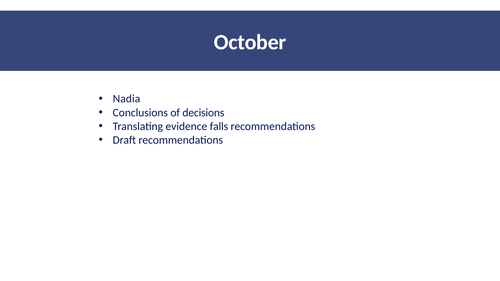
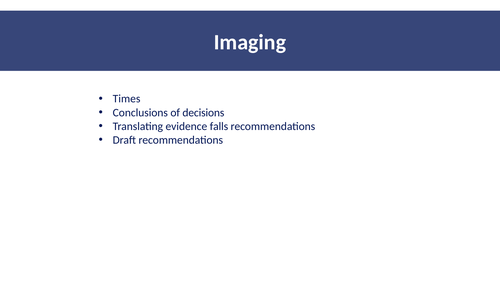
October: October -> Imaging (250, 42)
Nadia: Nadia -> Times (127, 99)
